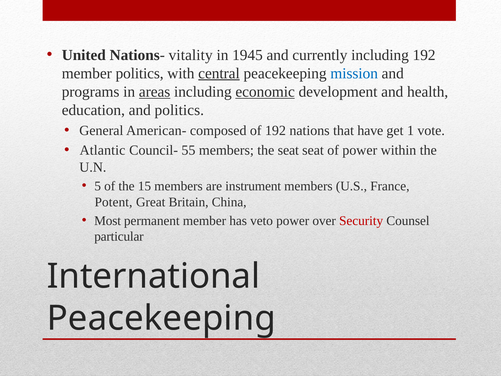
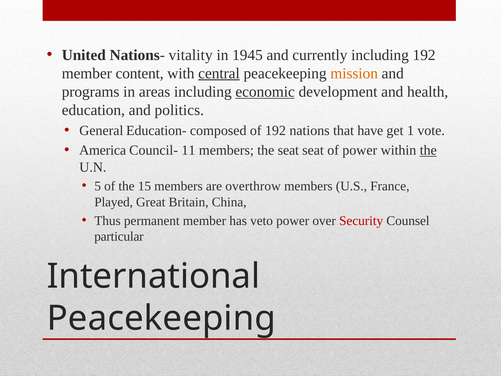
member politics: politics -> content (140, 73)
mission colour: blue -> orange (354, 73)
areas underline: present -> none (155, 92)
American-: American- -> Education- (156, 131)
Atlantic: Atlantic -> America (103, 150)
55: 55 -> 11 (188, 150)
the underline: none -> present (428, 150)
instrument: instrument -> overthrow (253, 186)
Potent: Potent -> Played (114, 202)
Most: Most -> Thus (108, 220)
